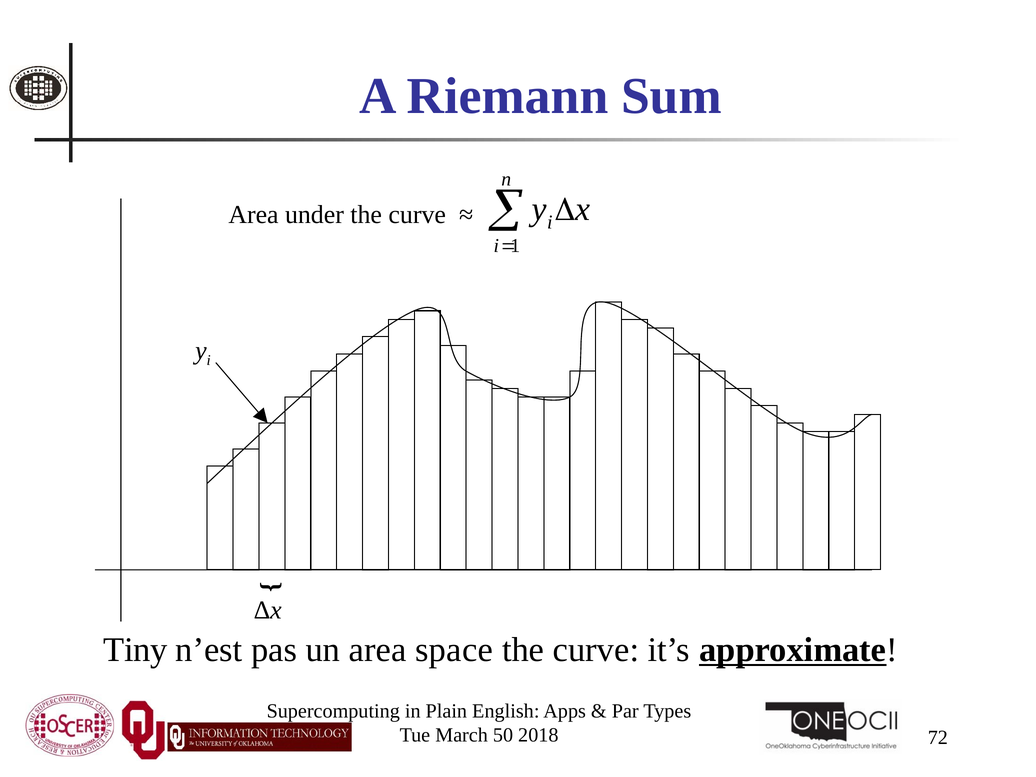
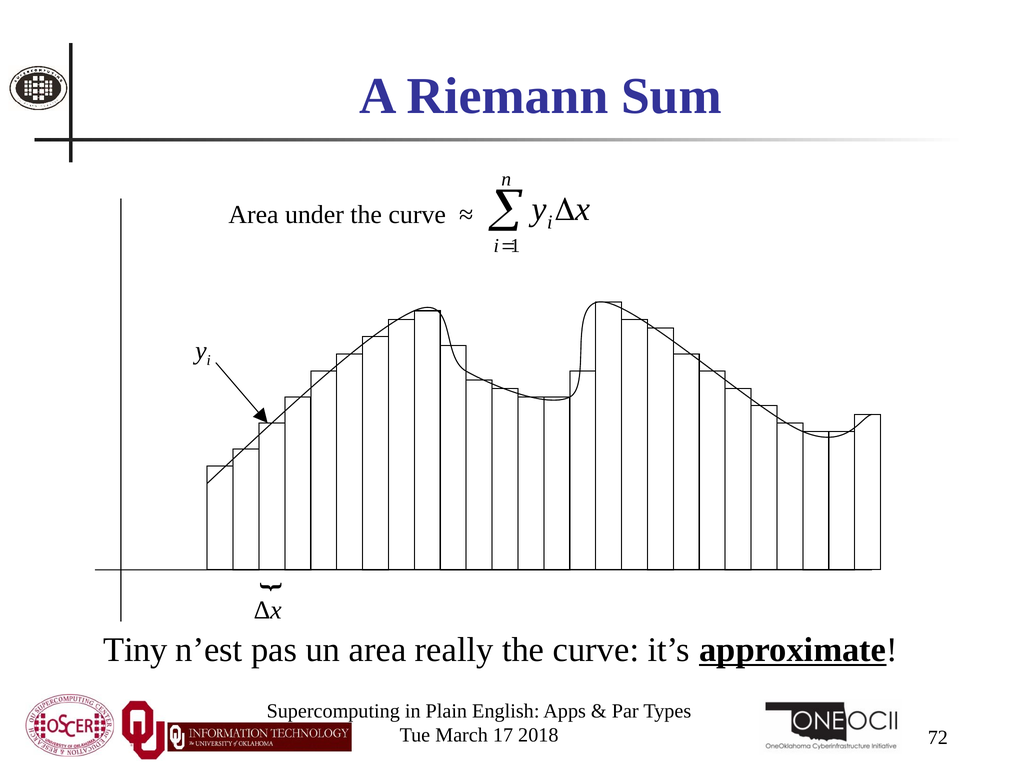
space: space -> really (454, 650)
50: 50 -> 17 (503, 735)
